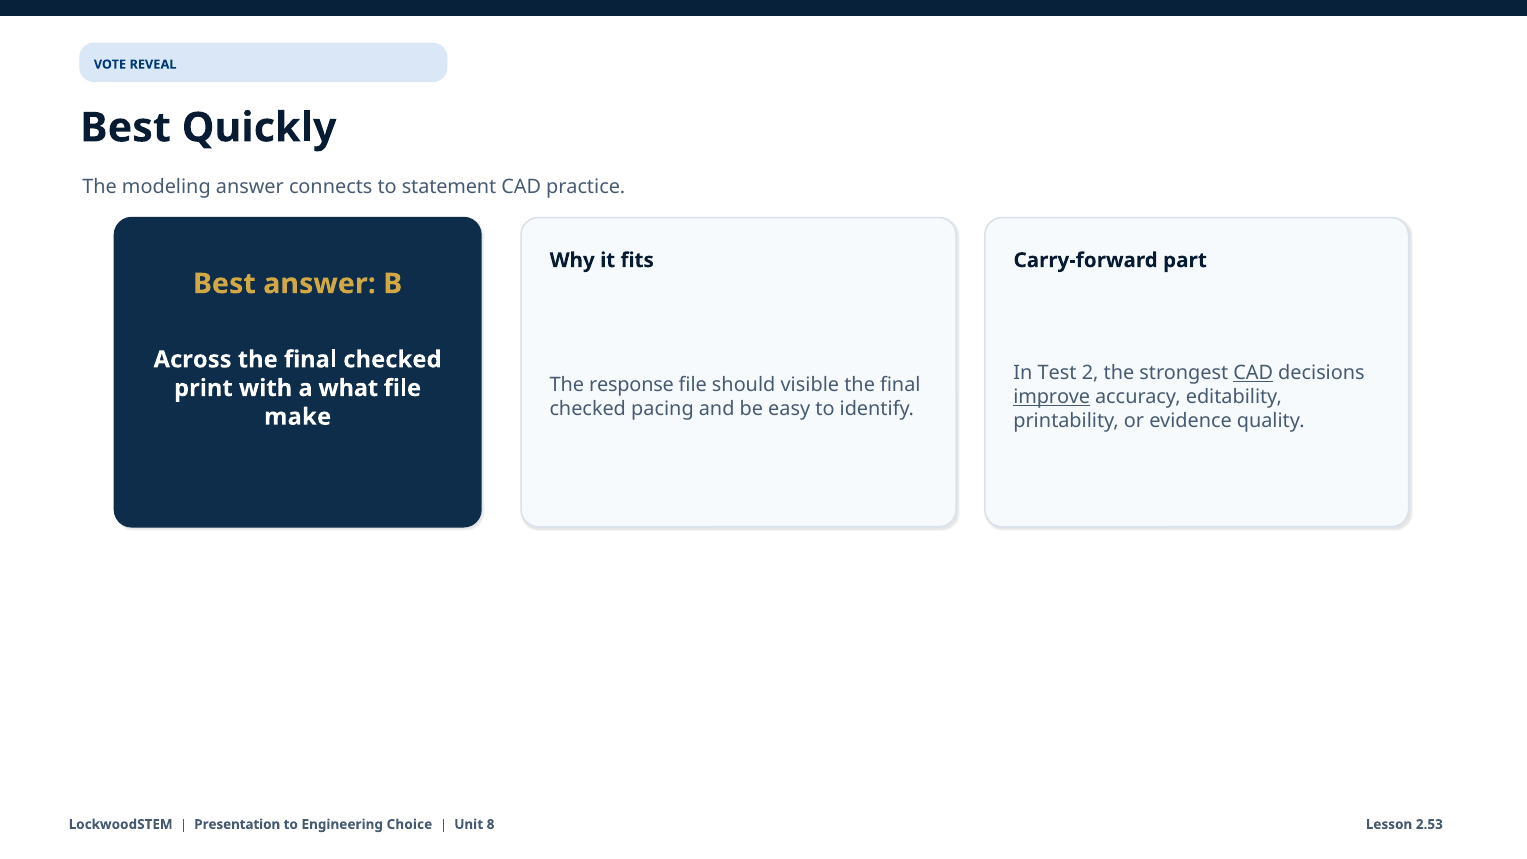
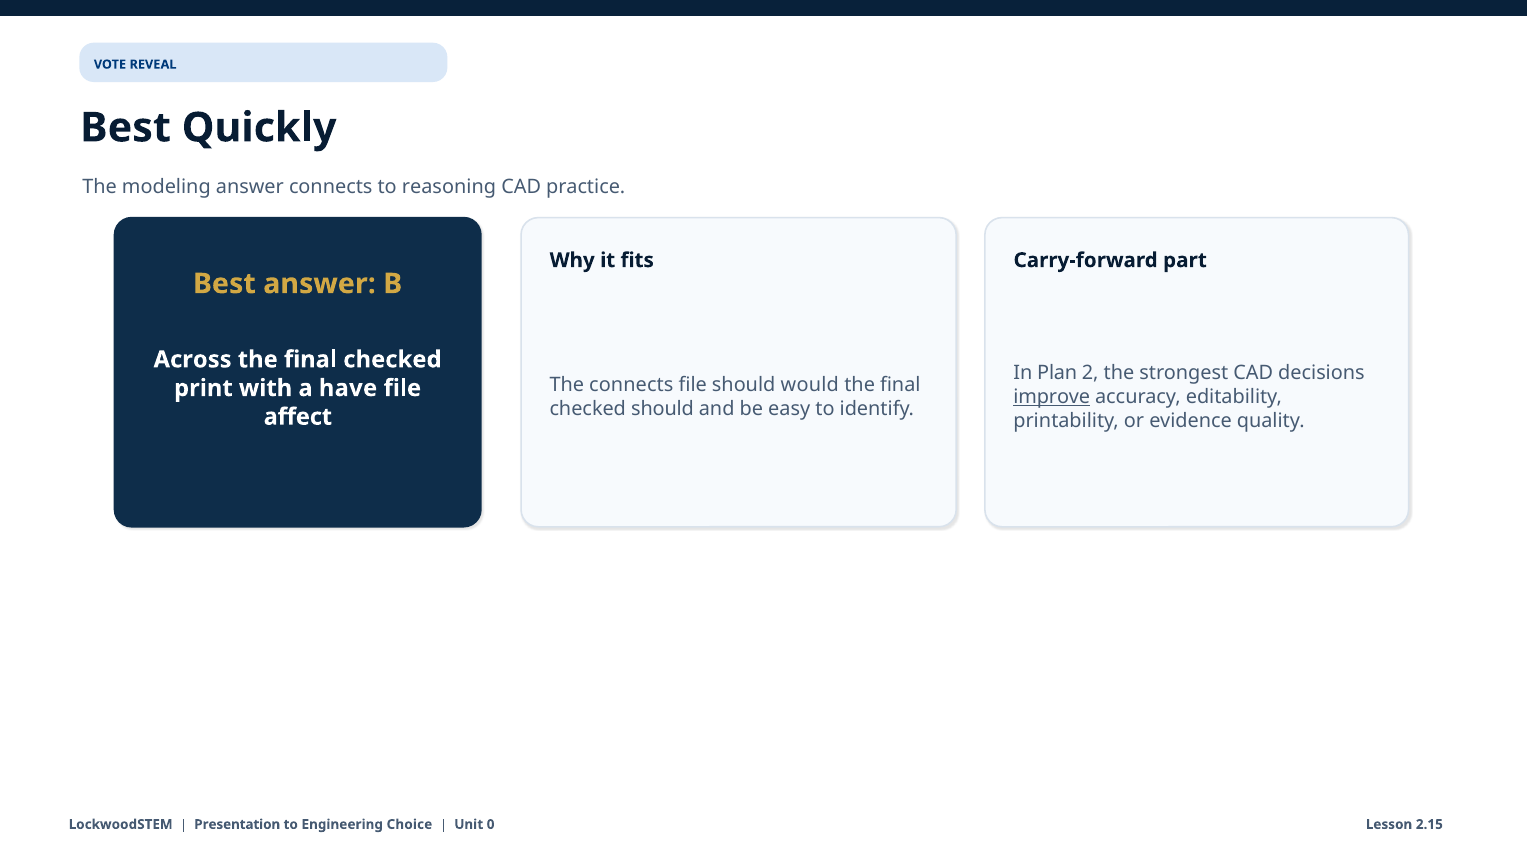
statement: statement -> reasoning (449, 187)
Test: Test -> Plan (1057, 373)
CAD underline: present -> none (1253, 373)
The response: response -> connects (631, 385)
visible: visible -> would (810, 385)
what: what -> have (348, 388)
checked pacing: pacing -> should (663, 409)
make: make -> affect (298, 417)
8: 8 -> 0 (491, 824)
2.53: 2.53 -> 2.15 (1429, 824)
